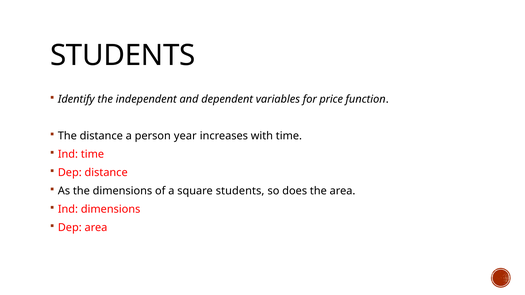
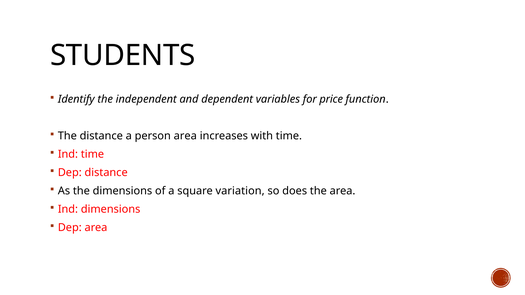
person year: year -> area (185, 136)
square students: students -> variation (240, 191)
